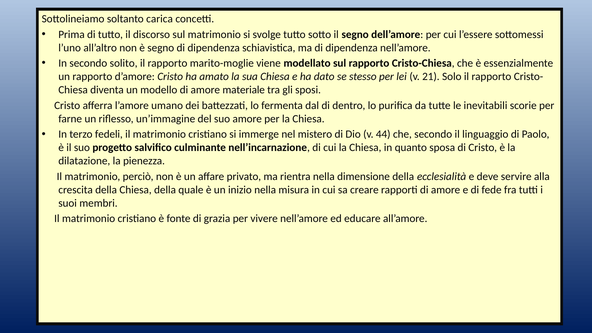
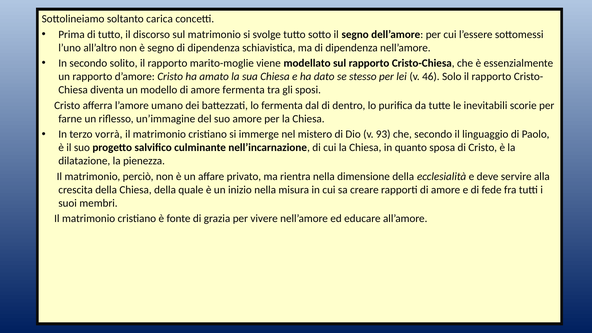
21: 21 -> 46 (431, 77)
amore materiale: materiale -> fermenta (244, 90)
fedeli: fedeli -> vorrà (109, 134)
44: 44 -> 93 (383, 134)
